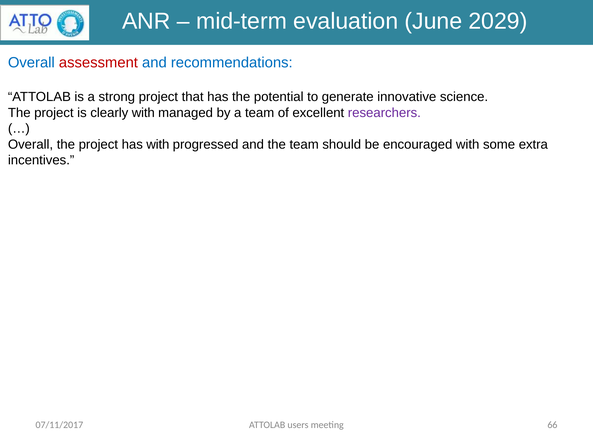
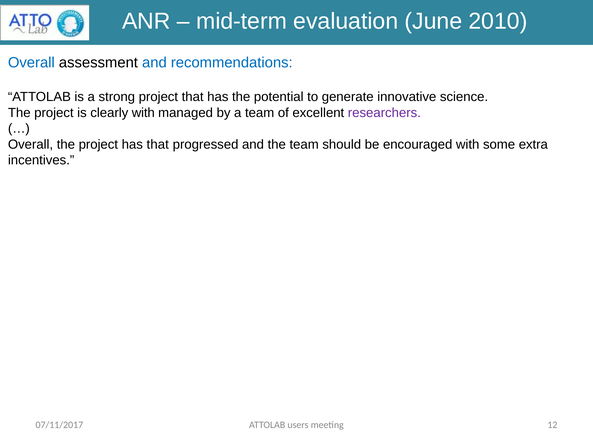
2029: 2029 -> 2010 (498, 21)
assessment colour: red -> black (98, 62)
has with: with -> that (158, 144)
66: 66 -> 12 (552, 425)
